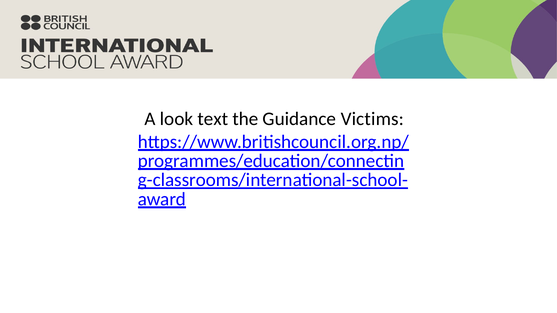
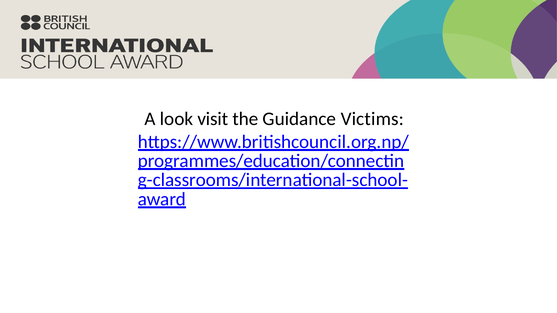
text: text -> visit (213, 119)
